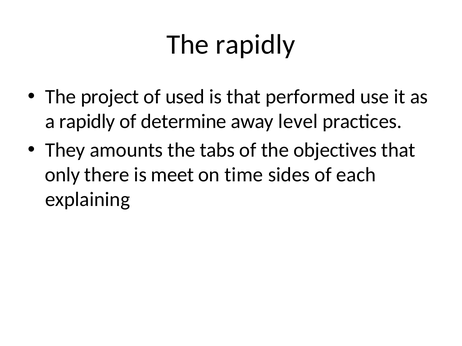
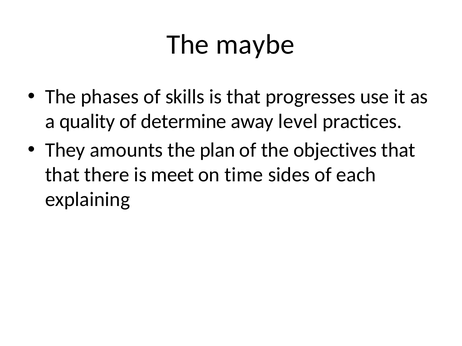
The rapidly: rapidly -> maybe (255, 45)
project: project -> phases (110, 97)
used: used -> skills (185, 97)
performed: performed -> progresses (310, 97)
a rapidly: rapidly -> quality (87, 122)
tabs: tabs -> plan (217, 150)
only: only -> that (62, 175)
